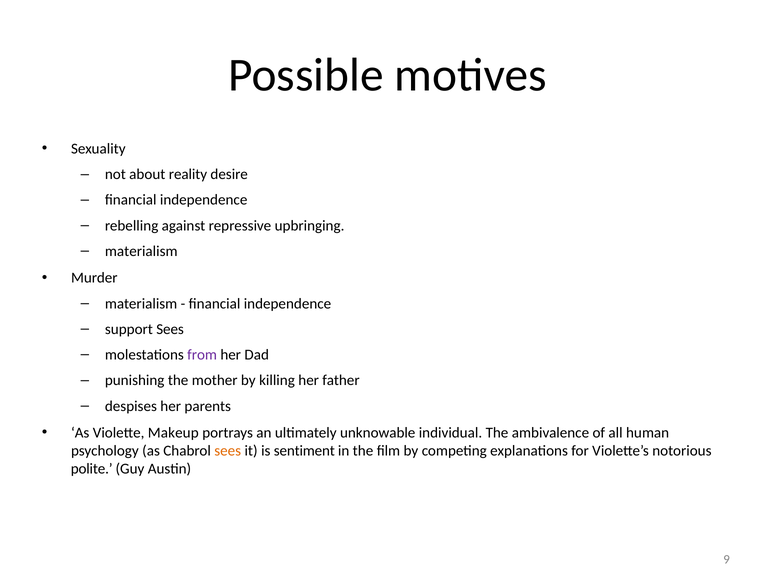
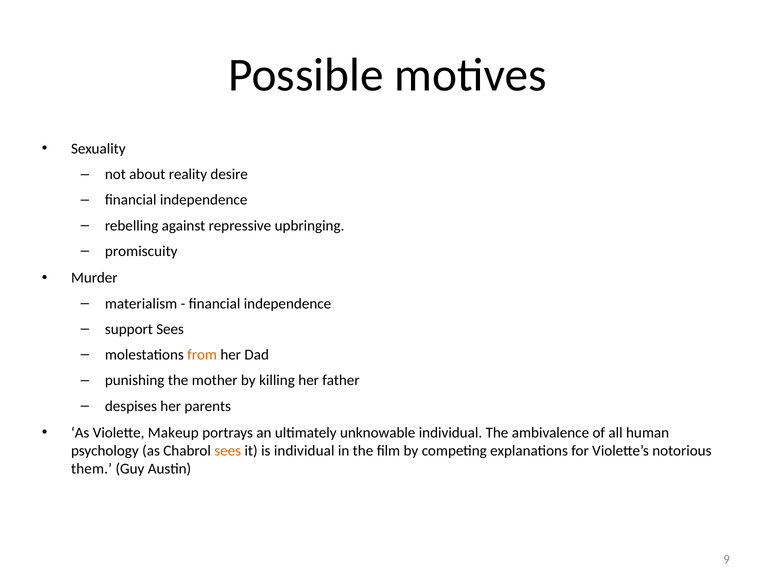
materialism: materialism -> promiscuity (141, 251)
from colour: purple -> orange (202, 355)
is sentiment: sentiment -> individual (304, 451)
polite: polite -> them (92, 469)
